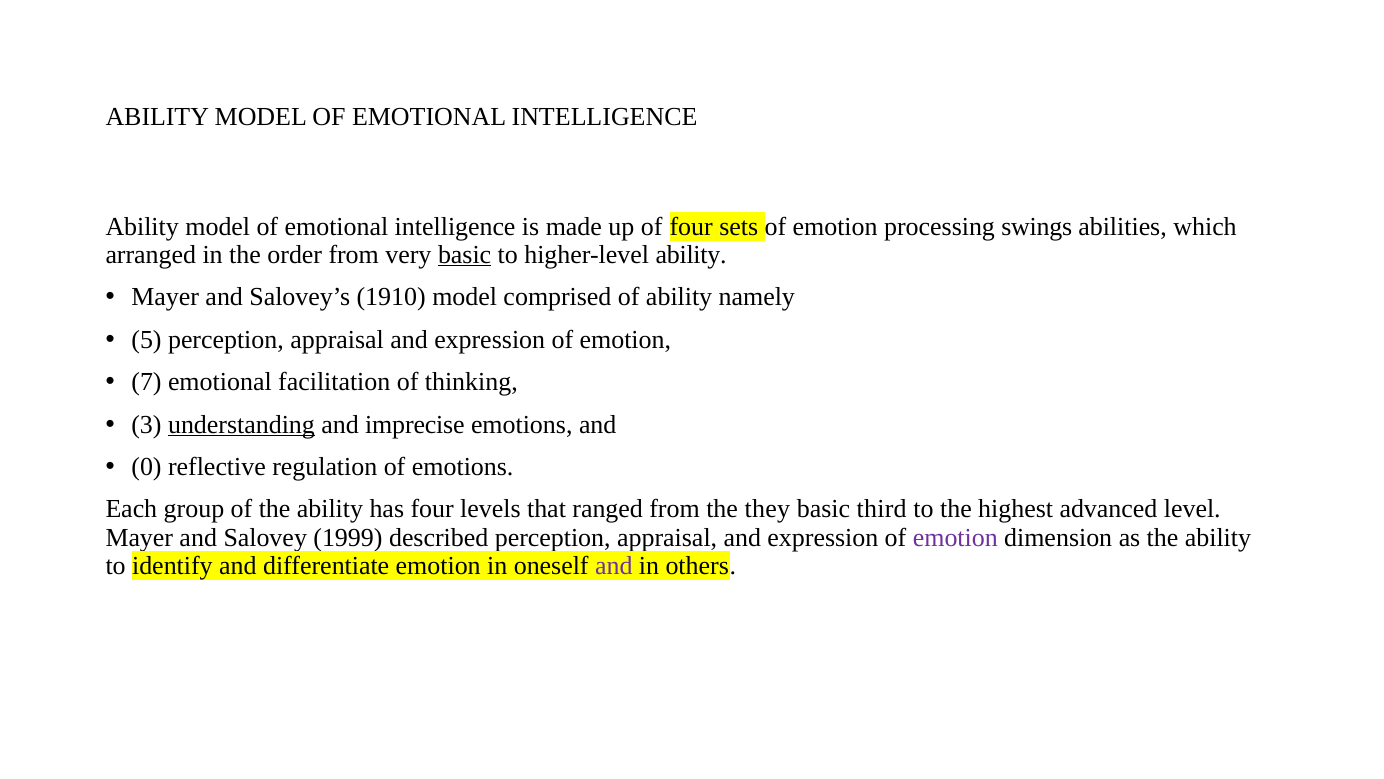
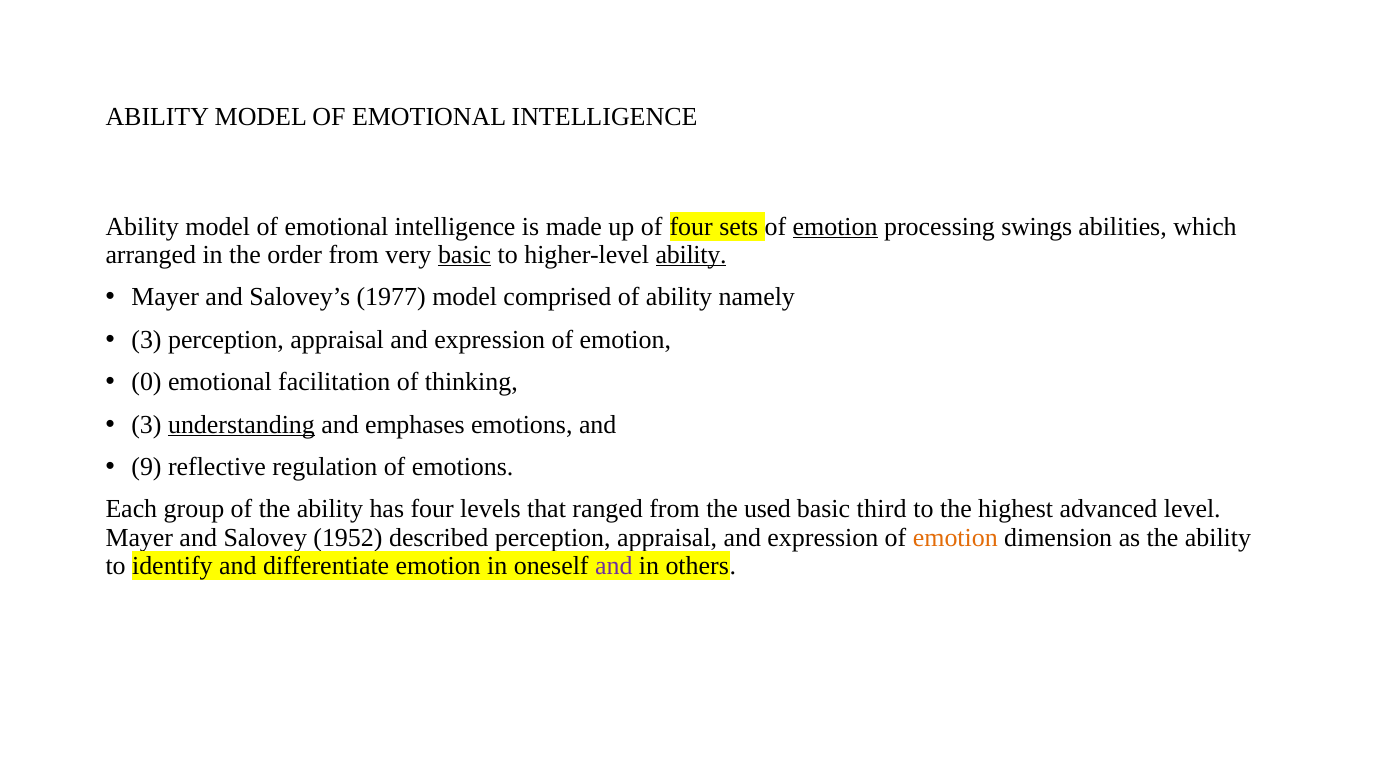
emotion underline: none -> present (835, 226)
ability underline: none -> present (691, 254)
1910: 1910 -> 1977 (391, 297)
5: 5 -> 3 (147, 339)
7: 7 -> 0 (147, 382)
imprecise: imprecise -> emphases (415, 424)
0: 0 -> 9 (147, 467)
they: they -> used (768, 509)
1999: 1999 -> 1952 (348, 537)
emotion colour: purple -> orange (955, 537)
